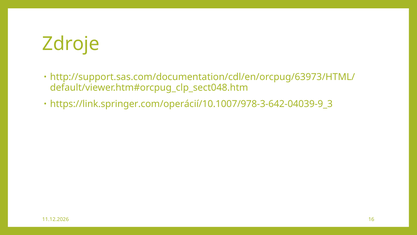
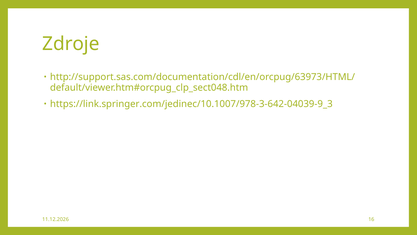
https://link.springer.com/operácií/10.1007/978-3-642-04039-9_3: https://link.springer.com/operácií/10.1007/978-3-642-04039-9_3 -> https://link.springer.com/jedinec/10.1007/978-3-642-04039-9_3 (191, 104)
